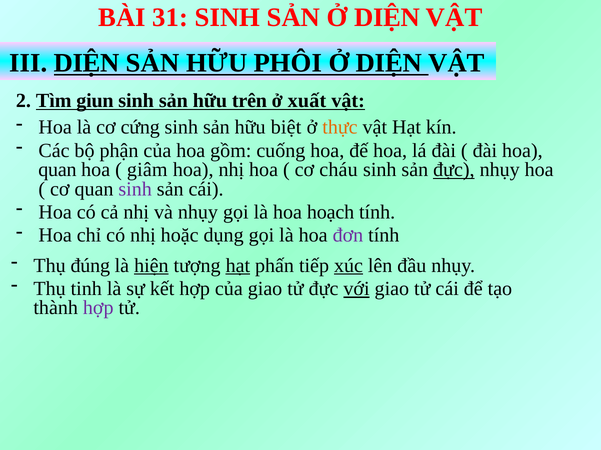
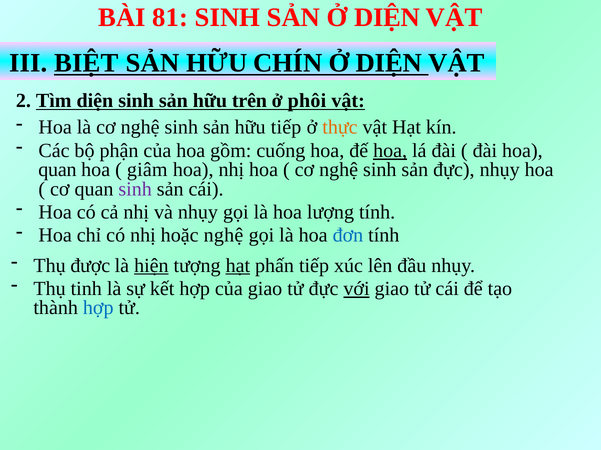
31: 31 -> 81 (170, 17)
III DIỆN: DIỆN -> BIỆT (86, 63)
PHÔI: PHÔI -> CHÍN (288, 63)
Tìm giun: giun -> diện (95, 101)
xuất: xuất -> phôi (307, 101)
là cơ cứng: cứng -> nghệ (140, 128)
hữu biệt: biệt -> tiếp (286, 128)
hoa underline: none -> present (390, 151)
cháu: cháu -> nghệ (339, 170)
đực underline: present -> none (454, 170)
hoạch: hoạch -> lượng (331, 213)
hoặc dụng: dụng -> nghệ (224, 236)
đơn colour: purple -> blue (348, 236)
đúng: đúng -> được (90, 266)
xúc underline: present -> none (348, 266)
hợp colour: purple -> blue (98, 308)
